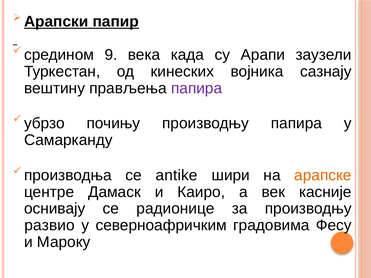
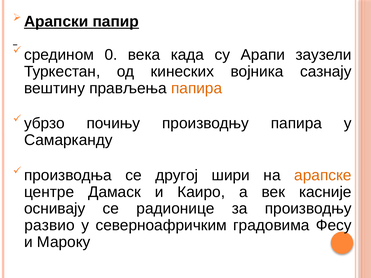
9: 9 -> 0 (111, 55)
папира colour: purple -> orange (197, 88)
antike: antike -> другој (177, 175)
